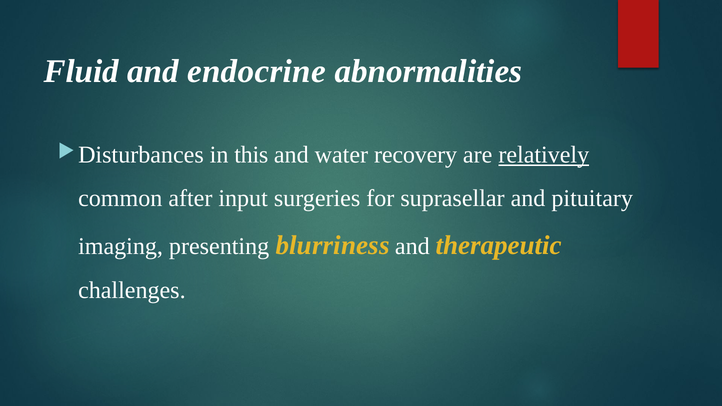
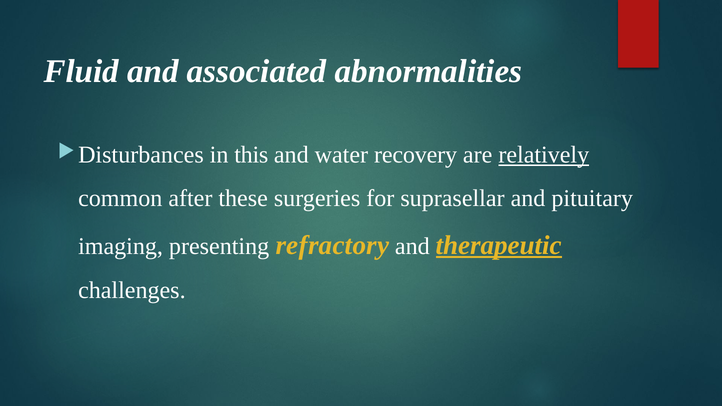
endocrine: endocrine -> associated (257, 72)
input: input -> these (243, 198)
blurriness: blurriness -> refractory (332, 245)
therapeutic underline: none -> present (499, 245)
